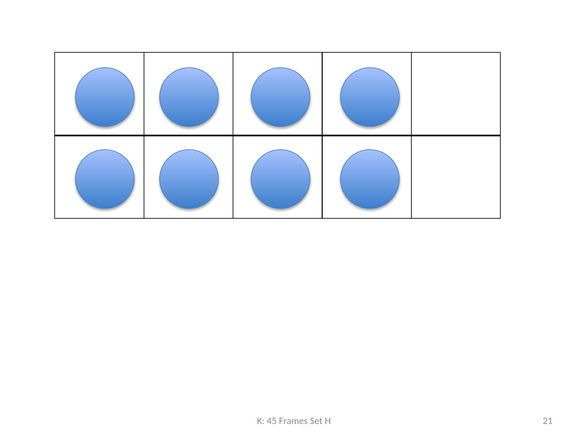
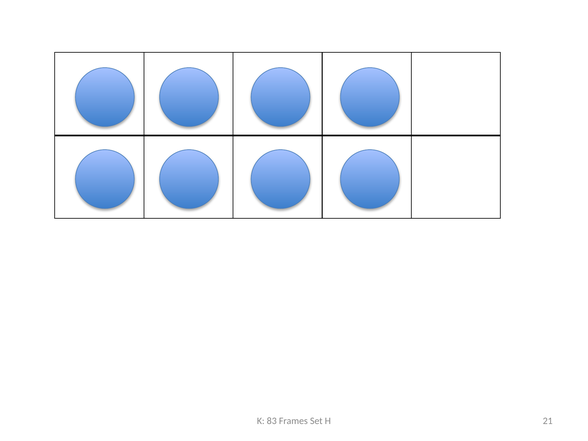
45: 45 -> 83 (272, 421)
